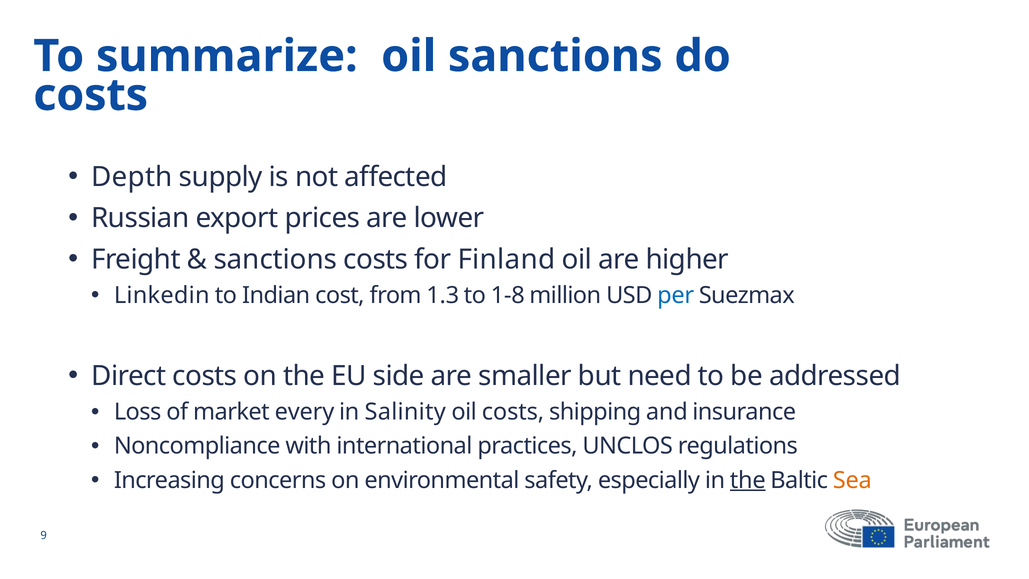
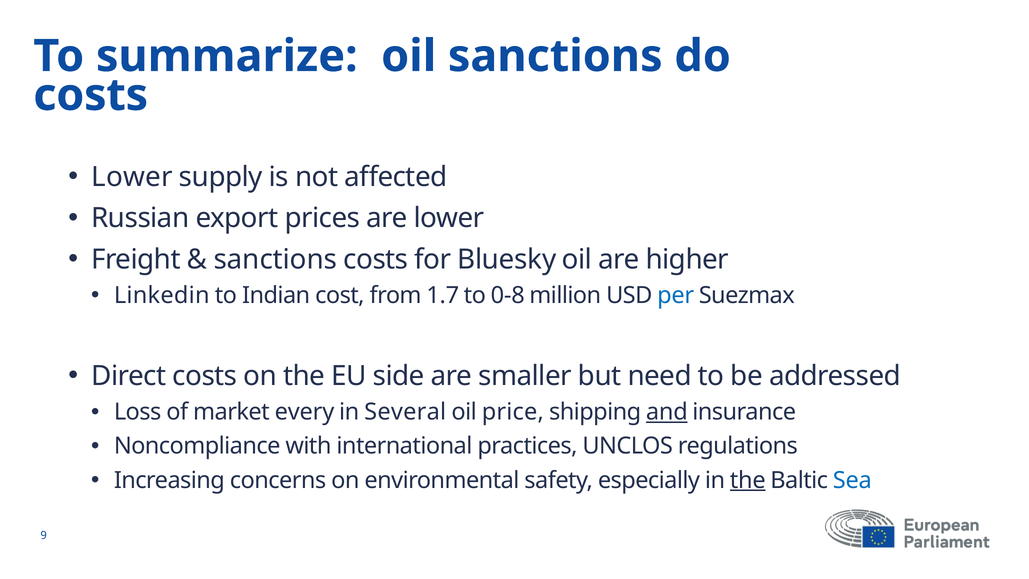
Depth: Depth -> Lower (132, 177)
Finland: Finland -> Bluesky (507, 259)
1.3: 1.3 -> 1.7 (443, 295)
1-8: 1-8 -> 0-8 (508, 295)
Salinity: Salinity -> Several (405, 412)
oil costs: costs -> price (513, 412)
and underline: none -> present (667, 412)
Sea colour: orange -> blue (852, 480)
